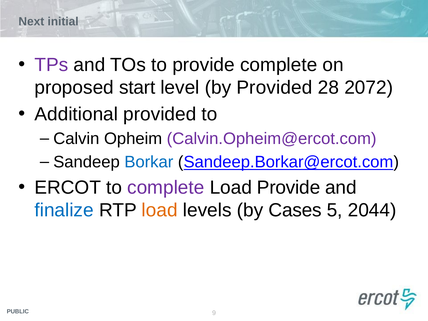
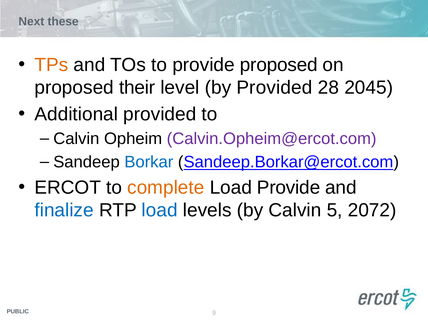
initial: initial -> these (63, 21)
TPs colour: purple -> orange (51, 65)
provide complete: complete -> proposed (279, 65)
start: start -> their (137, 88)
2072: 2072 -> 2045 (369, 88)
complete colour: purple -> orange (166, 188)
load colour: orange -> blue (160, 210)
by Cases: Cases -> Calvin (295, 210)
2044: 2044 -> 2072 (372, 210)
